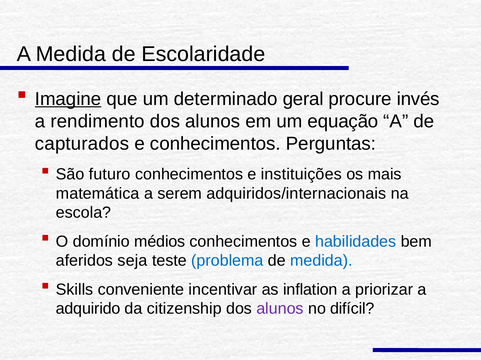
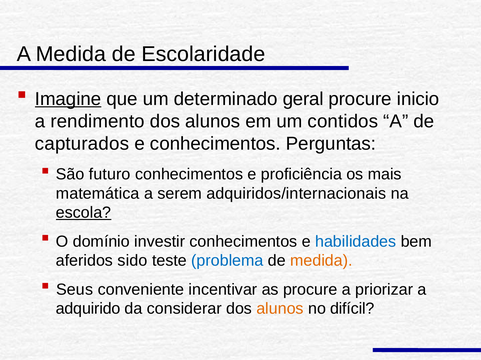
invés: invés -> inicio (418, 99)
equação: equação -> contidos (343, 122)
instituições: instituições -> proficiência (301, 175)
escola underline: none -> present (84, 213)
médios: médios -> investir (160, 242)
seja: seja -> sido (132, 261)
medida colour: blue -> orange (321, 261)
Skills: Skills -> Seus (75, 290)
as inflation: inflation -> procure (310, 290)
citizenship: citizenship -> considerar (184, 309)
alunos colour: purple -> orange (280, 309)
